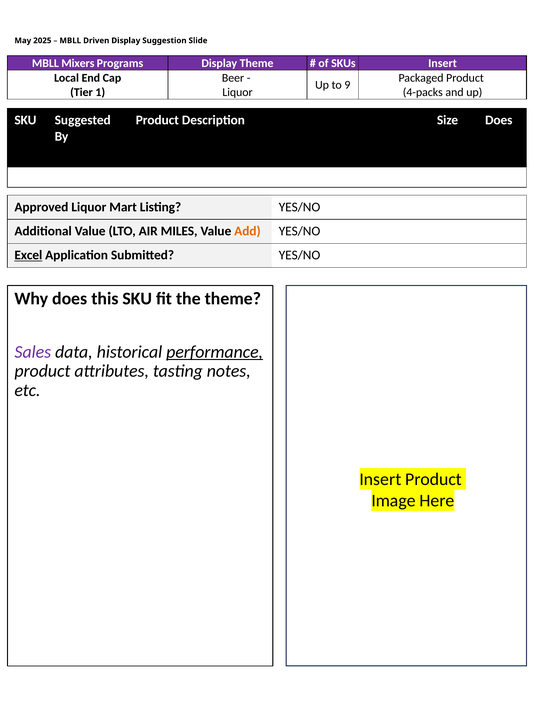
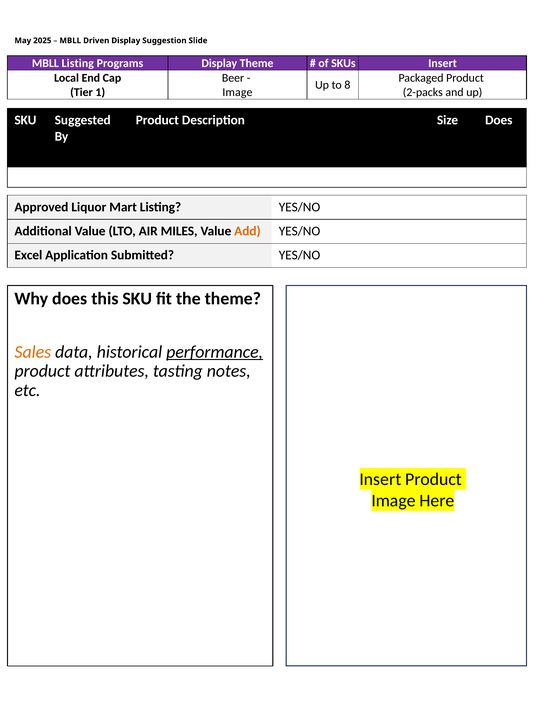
MBLL Mixers: Mixers -> Listing (78, 63)
9: 9 -> 8 (347, 85)
Liquor: Liquor -> Image (237, 92)
4-packs: 4-packs -> 2-packs (423, 92)
Excel underline: present -> none (28, 255)
Sales colour: purple -> orange (33, 352)
